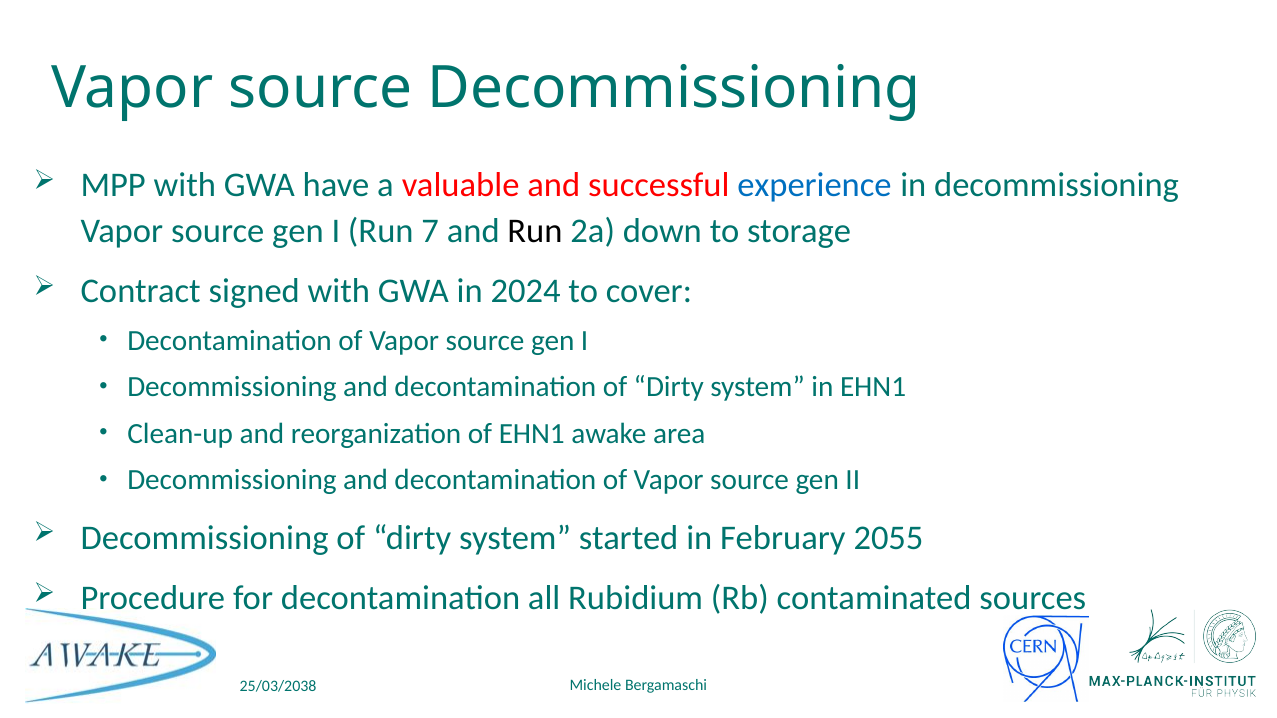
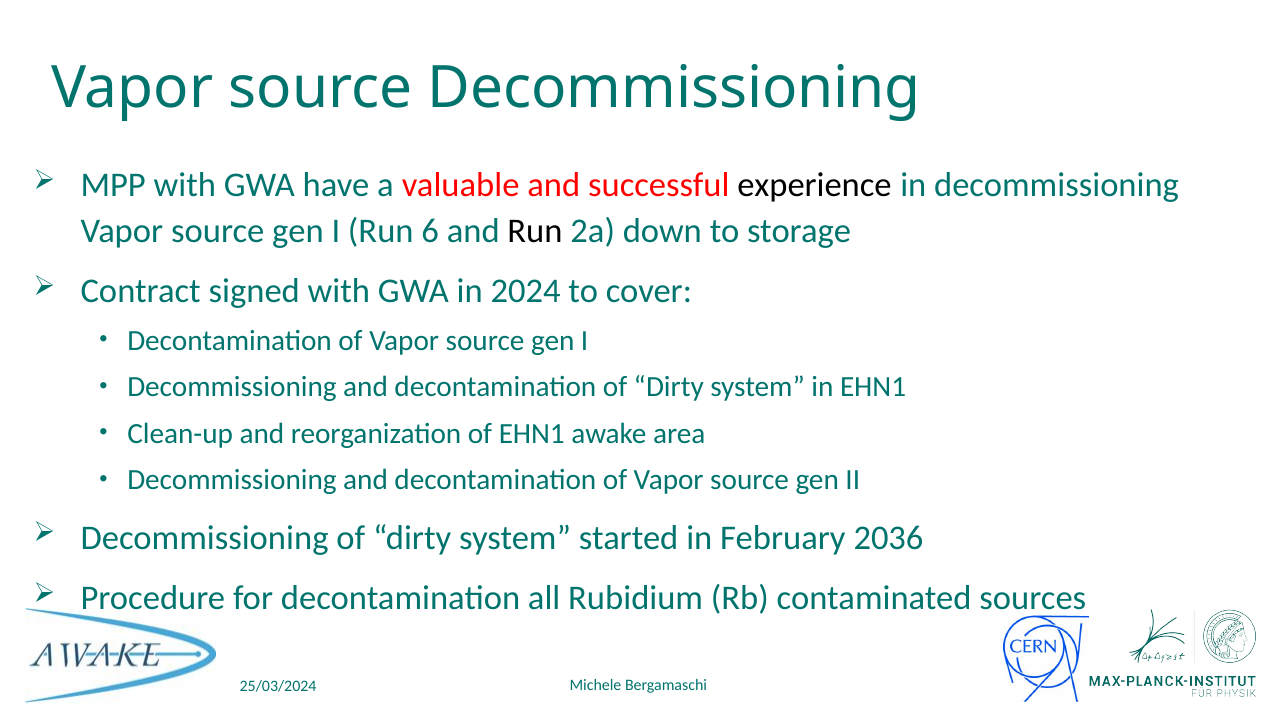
experience colour: blue -> black (814, 185)
7: 7 -> 6 (430, 231)
2055: 2055 -> 2036 (888, 538)
25/03/2038: 25/03/2038 -> 25/03/2024 (278, 686)
